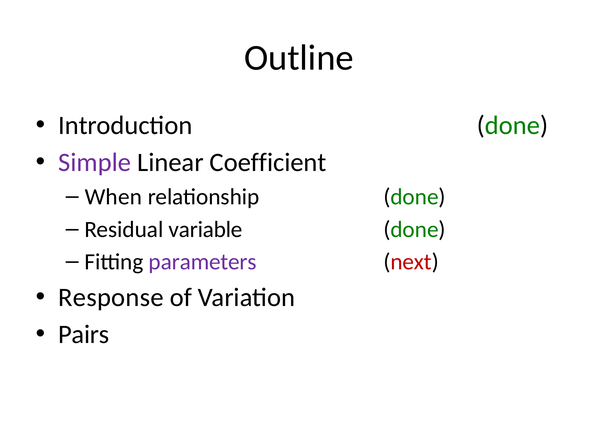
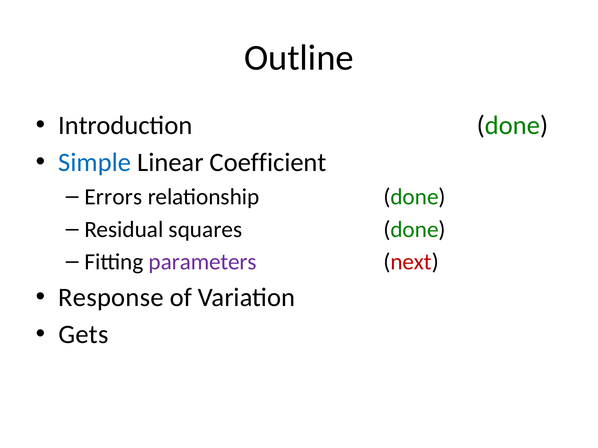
Simple colour: purple -> blue (95, 163)
When: When -> Errors (113, 197)
variable: variable -> squares (205, 230)
Pairs: Pairs -> Gets (83, 335)
